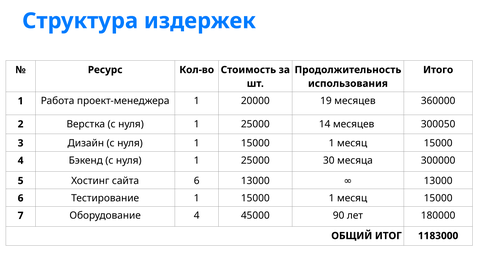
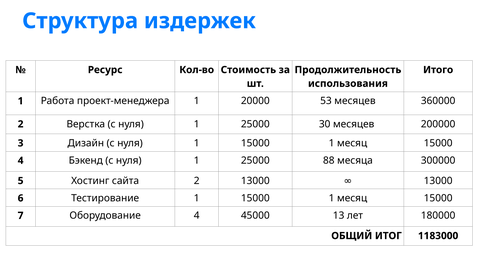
19: 19 -> 53 (326, 101)
14: 14 -> 30 (325, 124)
300050: 300050 -> 200000 (438, 124)
30: 30 -> 88 (329, 161)
сайта 6: 6 -> 2 (197, 181)
90: 90 -> 13 (339, 216)
